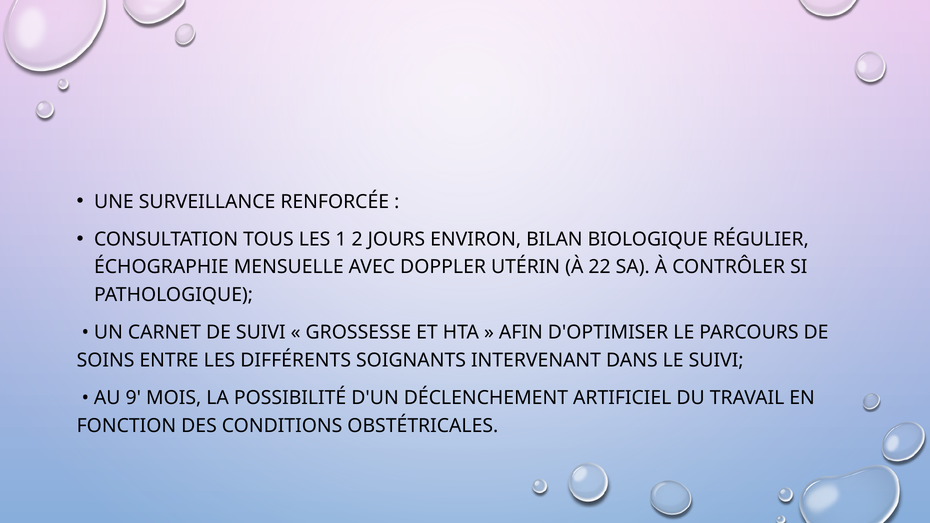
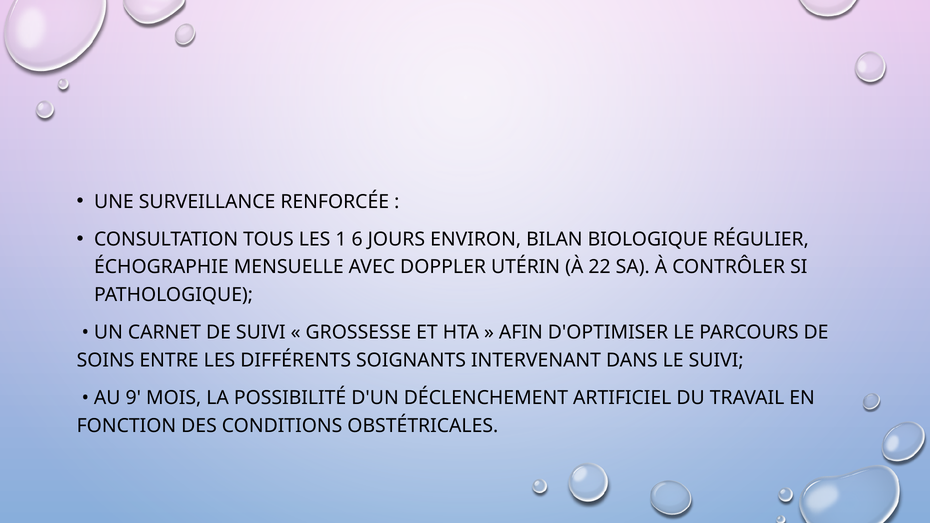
2: 2 -> 6 (357, 239)
